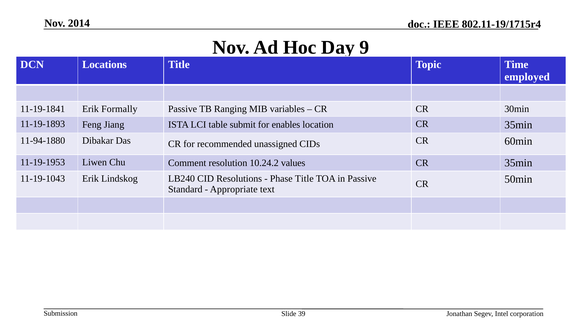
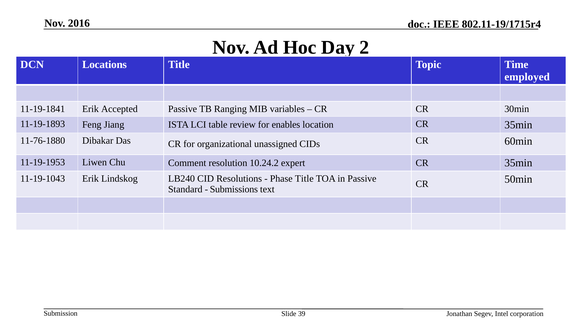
2014: 2014 -> 2016 (79, 23)
9: 9 -> 2 (364, 47)
Formally: Formally -> Accepted (119, 109)
submit: submit -> review (243, 125)
11-94-1880: 11-94-1880 -> 11-76-1880 (43, 141)
recommended: recommended -> organizational (224, 144)
values: values -> expert (293, 163)
Appropriate: Appropriate -> Submissions (234, 190)
